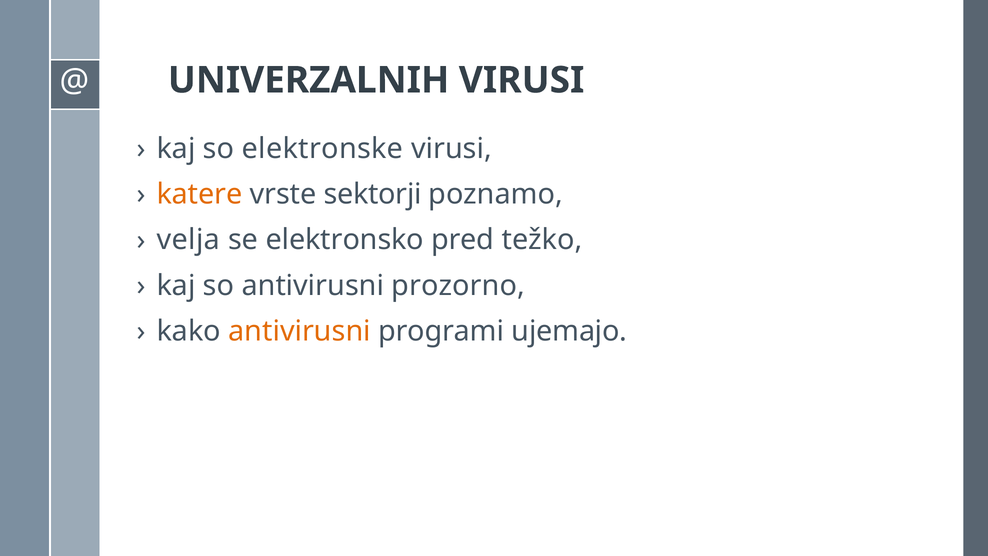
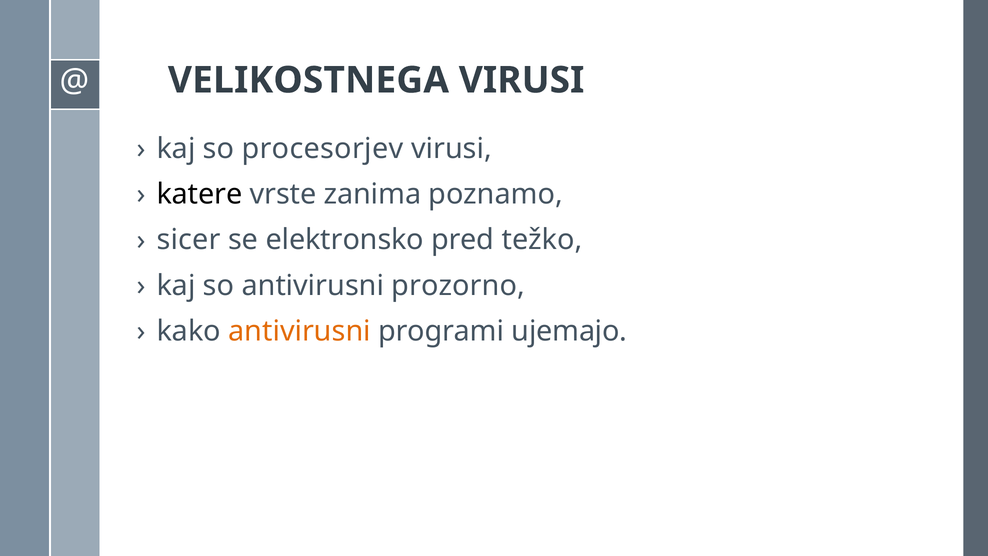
UNIVERZALNIH: UNIVERZALNIH -> VELIKOSTNEGA (308, 80)
elektronske: elektronske -> procesorjev (323, 149)
katere colour: orange -> black (199, 194)
sektorji: sektorji -> zanima (373, 194)
velja: velja -> sicer (189, 240)
